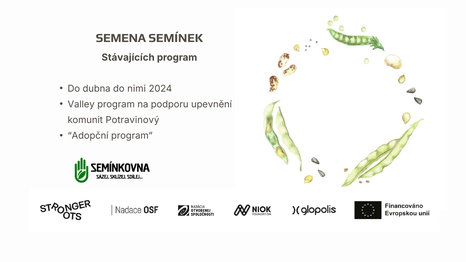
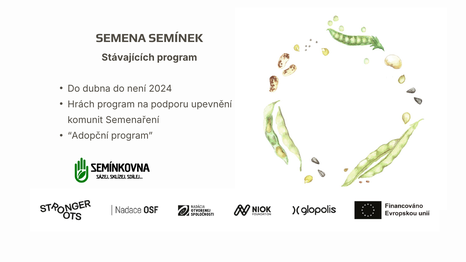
nimi: nimi -> není (137, 89)
Valley: Valley -> Hrách (81, 104)
Potravinový: Potravinový -> Semenaření (132, 120)
